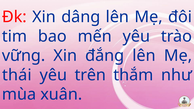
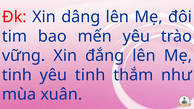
thái: thái -> tinh (17, 75)
yêu trên: trên -> tinh (90, 75)
